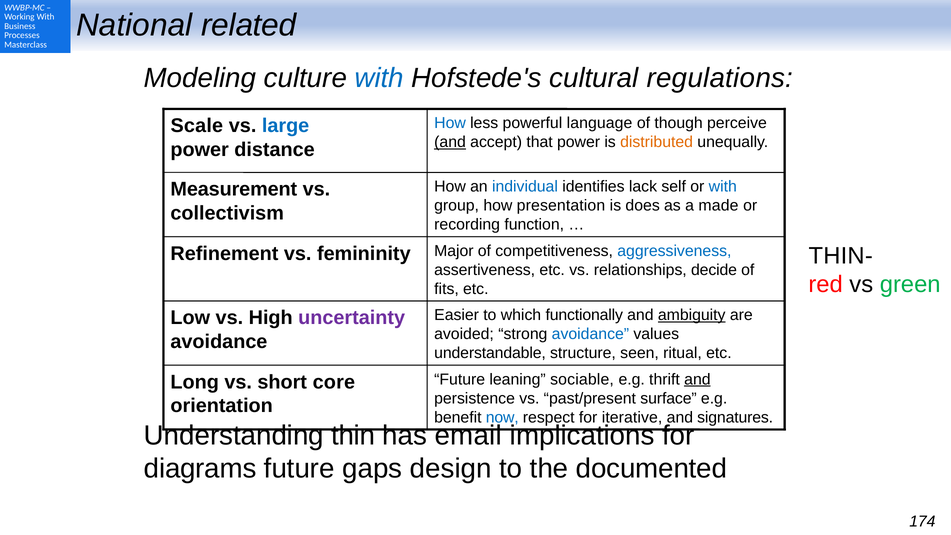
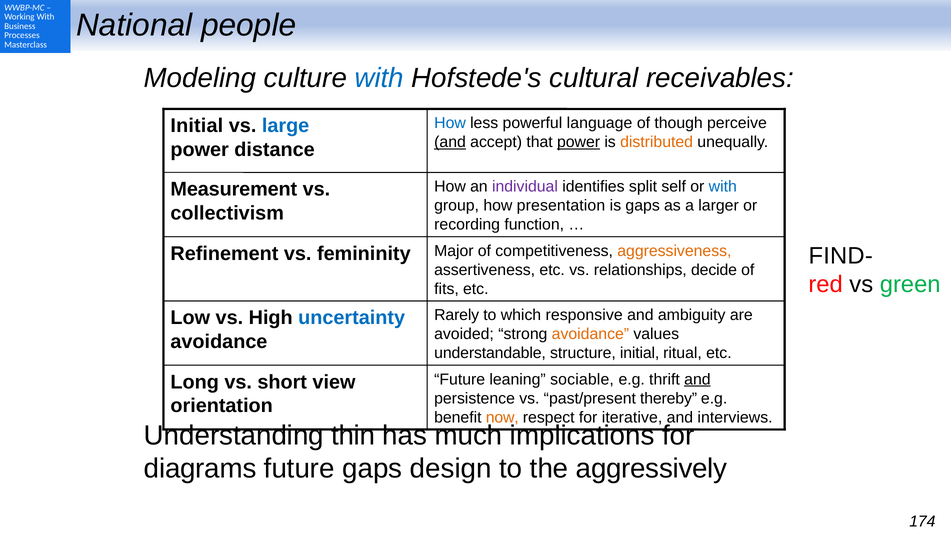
related: related -> people (249, 25)
regulations: regulations -> receivables (720, 78)
Scale: Scale -> Initial (197, 126)
power underline: none -> present (579, 142)
individual colour: blue -> purple (525, 186)
lack: lack -> split (643, 186)
is does: does -> gaps (643, 205)
made: made -> larger (719, 205)
aggressiveness colour: blue -> orange (674, 251)
THIN-: THIN- -> FIND- (841, 256)
Easier: Easier -> Rarely (457, 315)
functionally: functionally -> responsive (584, 315)
ambiguity underline: present -> none (692, 315)
uncertainty colour: purple -> blue (352, 318)
avoidance colour: blue -> orange (590, 334)
structure seen: seen -> initial (640, 353)
core: core -> view (334, 382)
surface: surface -> thereby (669, 398)
now colour: blue -> orange (502, 417)
signatures: signatures -> interviews (735, 417)
email: email -> much (468, 435)
documented: documented -> aggressively (652, 469)
